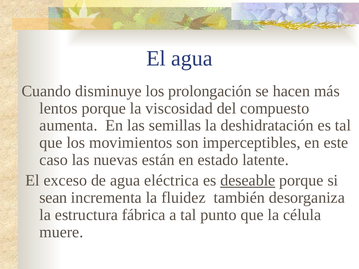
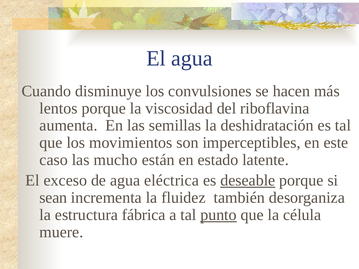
prolongación: prolongación -> convulsiones (210, 91)
compuesto: compuesto -> riboflavina (275, 108)
nuevas: nuevas -> mucho (116, 160)
punto underline: none -> present (218, 215)
